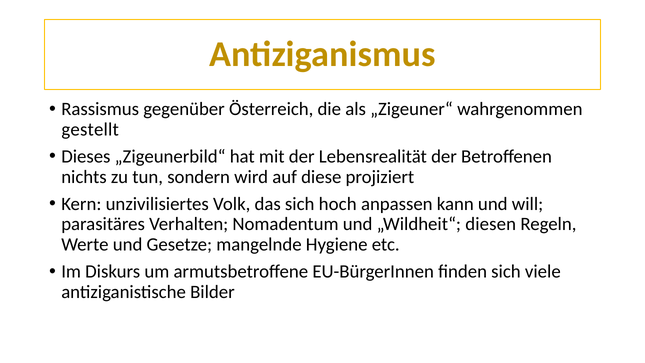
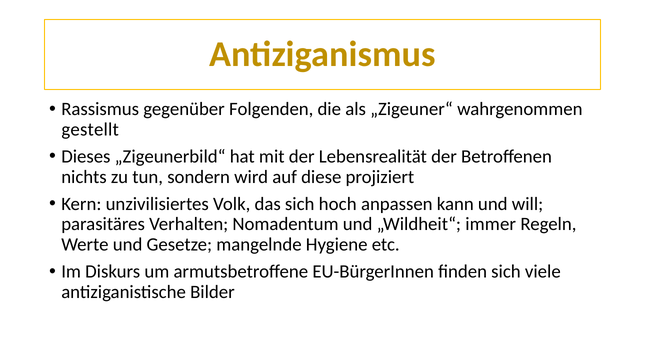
Österreich: Österreich -> Folgenden (271, 109)
diesen: diesen -> immer (491, 224)
